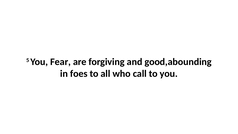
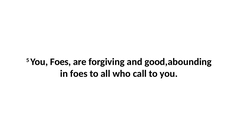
You Fear: Fear -> Foes (61, 62)
